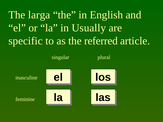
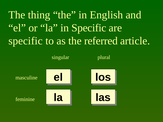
larga: larga -> thing (39, 15)
in Usually: Usually -> Specific (89, 28)
